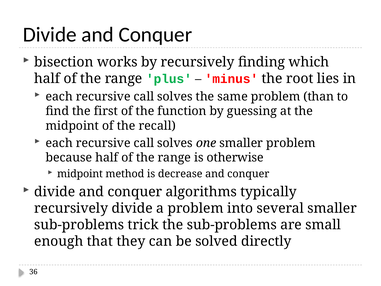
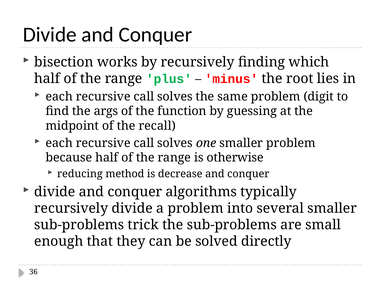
than: than -> digit (319, 97)
first: first -> args (106, 111)
midpoint: midpoint -> reducing (80, 174)
